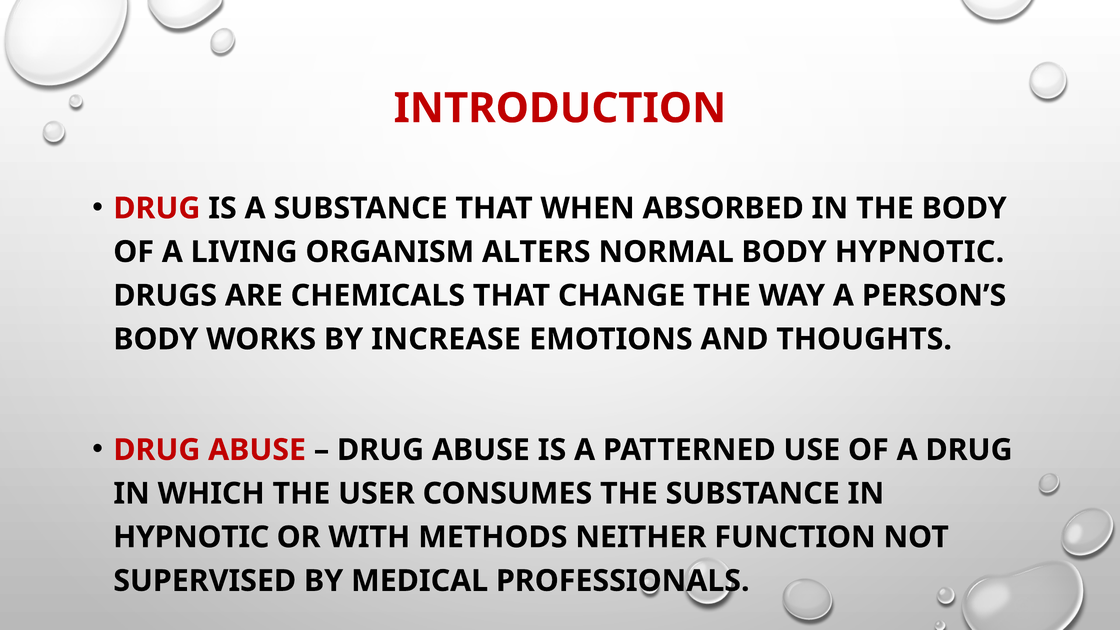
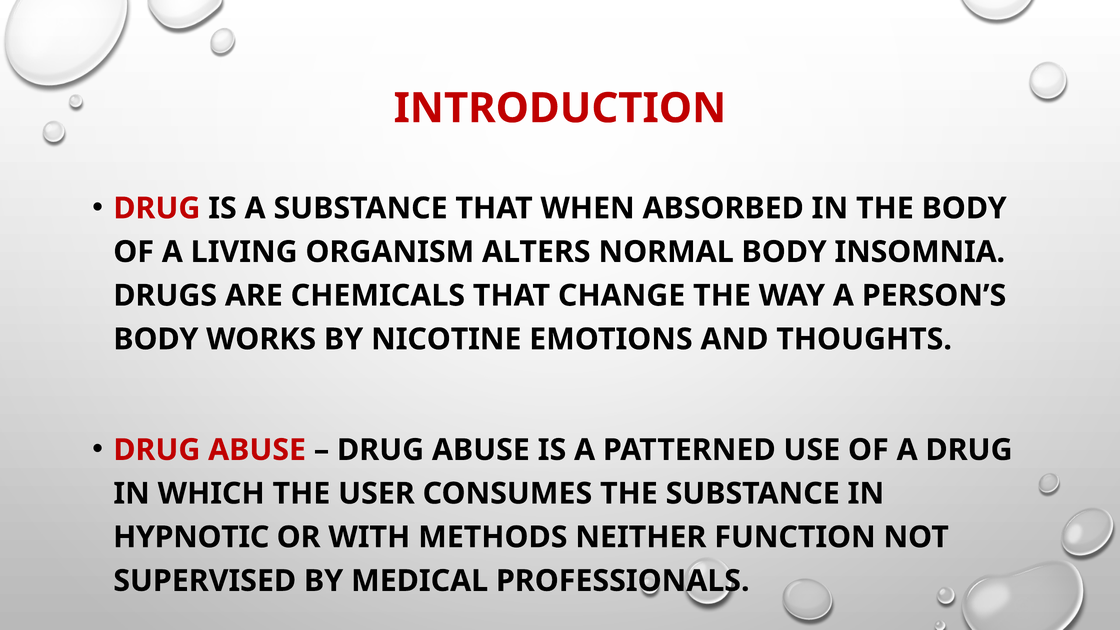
BODY HYPNOTIC: HYPNOTIC -> INSOMNIA (920, 252)
INCREASE: INCREASE -> NICOTINE (446, 339)
